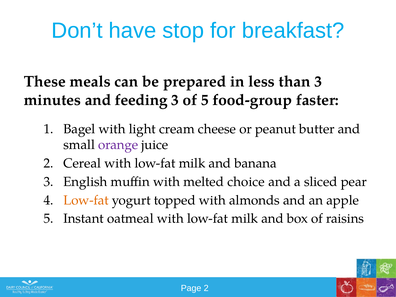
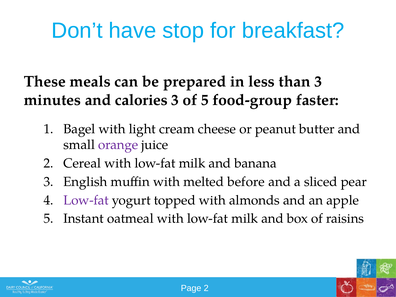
feeding: feeding -> calories (141, 100)
choice: choice -> before (246, 182)
Low-fat colour: orange -> purple (86, 200)
